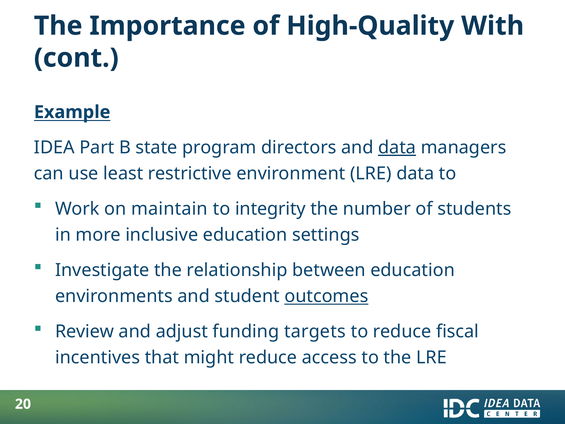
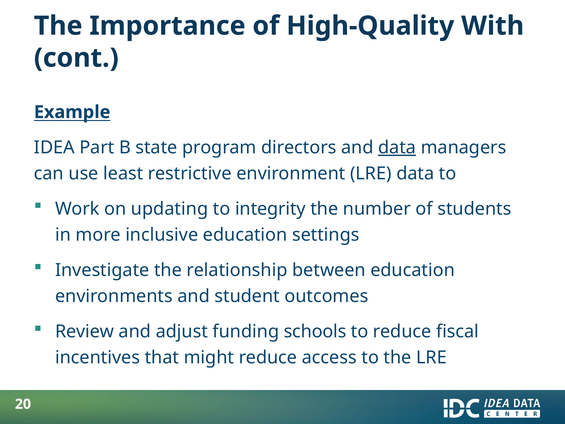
maintain: maintain -> updating (170, 209)
outcomes underline: present -> none (326, 296)
targets: targets -> schools (315, 332)
